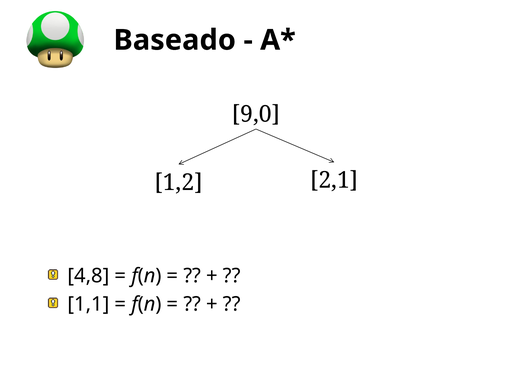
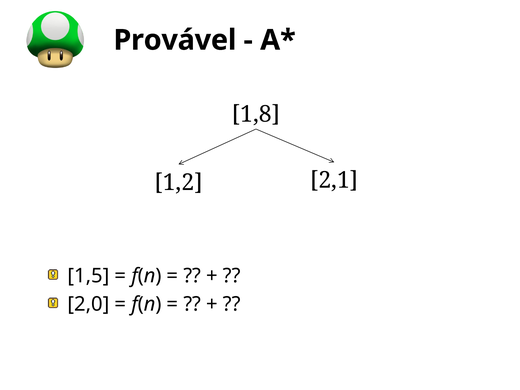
Baseado: Baseado -> Provável (175, 40)
9,0: 9,0 -> 1,8 (256, 114)
4,8: 4,8 -> 1,5 (88, 276)
1,1: 1,1 -> 2,0 (88, 304)
